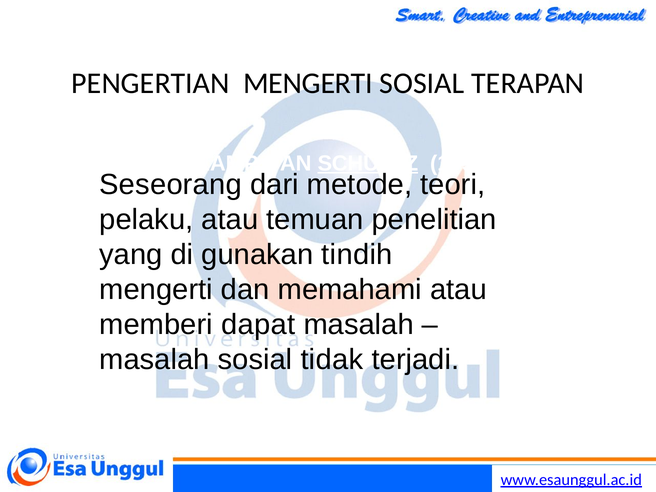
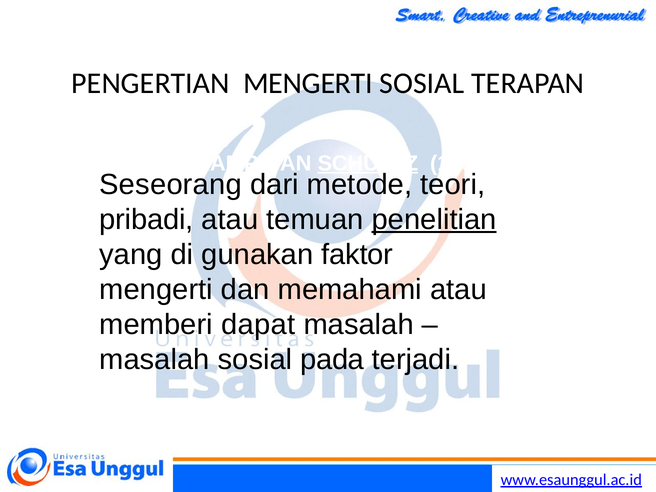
pelaku: pelaku -> pribadi (146, 220)
penelitian underline: none -> present (434, 220)
tindih: tindih -> faktor (357, 255)
tidak: tidak -> pada (332, 360)
